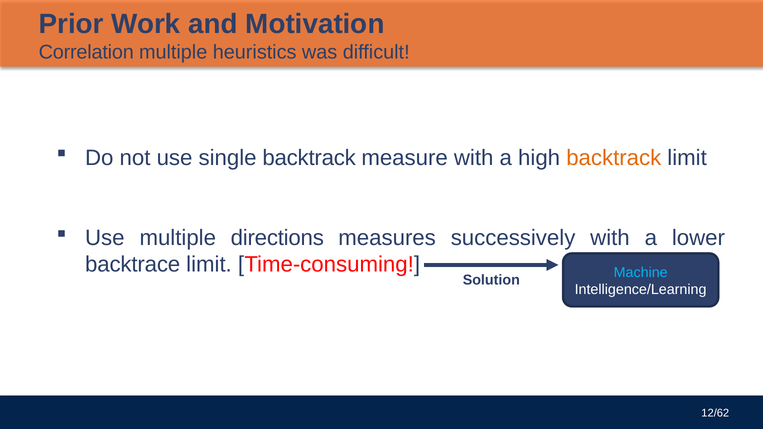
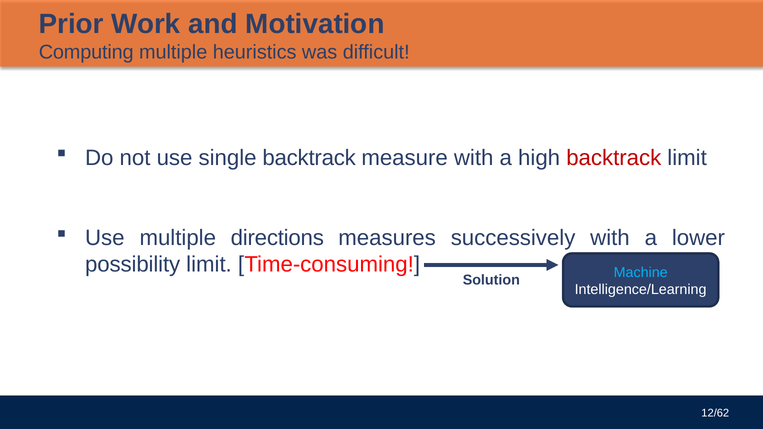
Correlation: Correlation -> Computing (86, 52)
backtrack colour: orange -> red (614, 158)
backtrace: backtrace -> possibility (133, 265)
